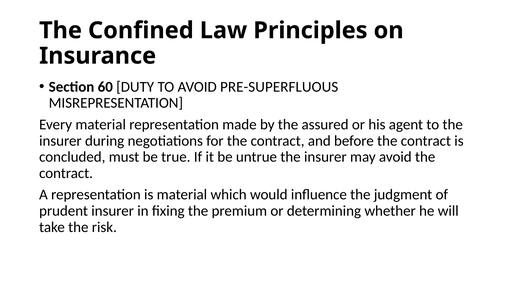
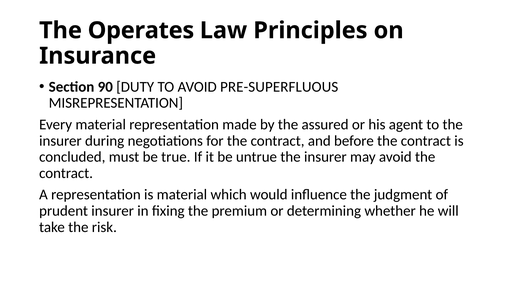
Confined: Confined -> Operates (141, 30)
60: 60 -> 90 (105, 87)
